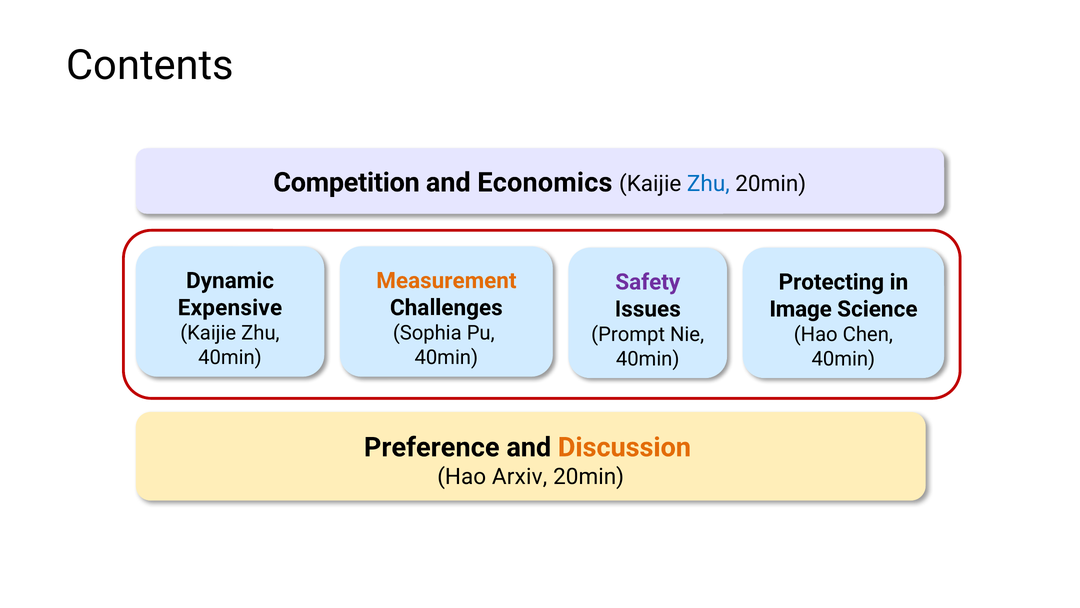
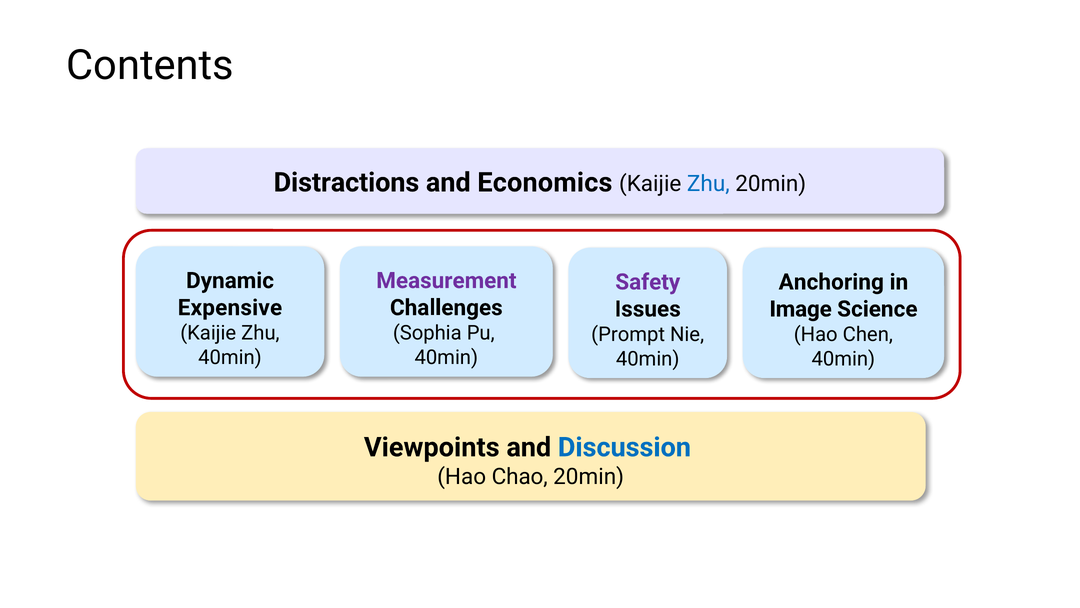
Competition: Competition -> Distractions (346, 182)
Measurement colour: orange -> purple (446, 280)
Protecting: Protecting -> Anchoring (831, 282)
Preference: Preference -> Viewpoints (432, 447)
Discussion colour: orange -> blue (624, 447)
Arxiv: Arxiv -> Chao (520, 476)
